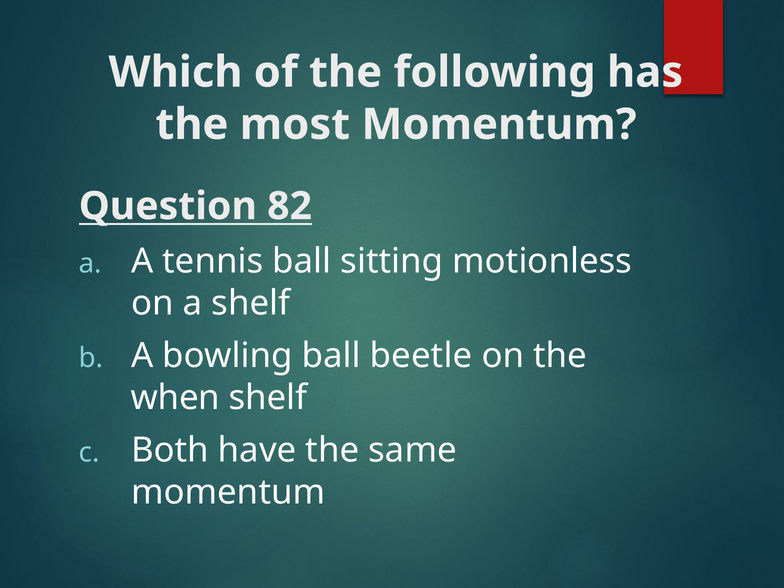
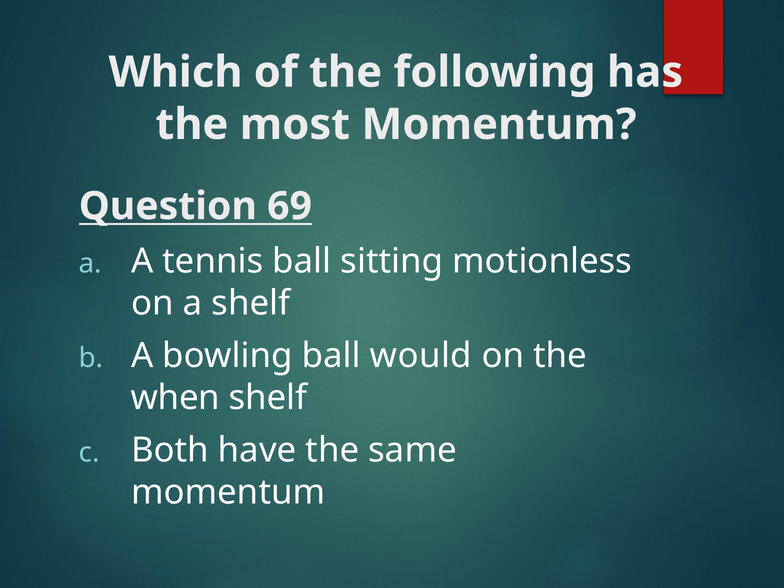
82: 82 -> 69 (290, 206)
beetle: beetle -> would (421, 356)
